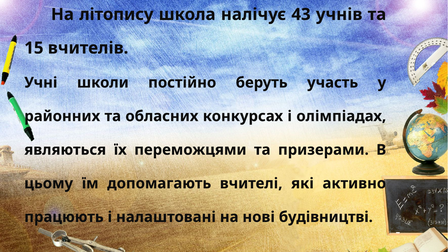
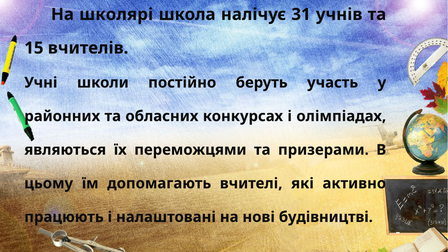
літопису: літопису -> школярі (116, 14)
43: 43 -> 31 (301, 14)
